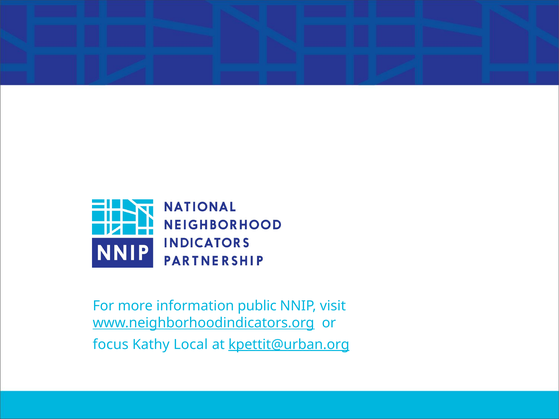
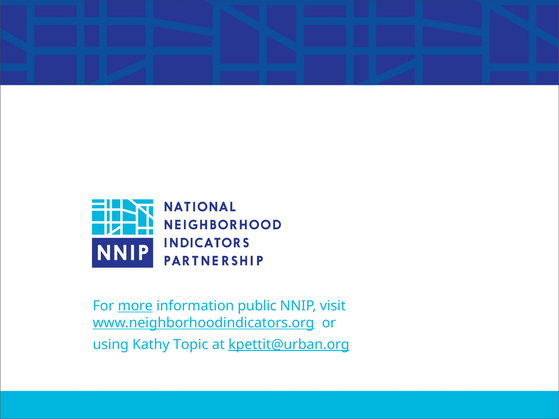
more underline: none -> present (135, 306)
focus: focus -> using (111, 345)
Local: Local -> Topic (191, 345)
